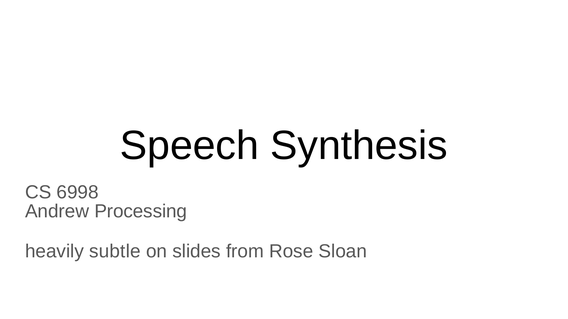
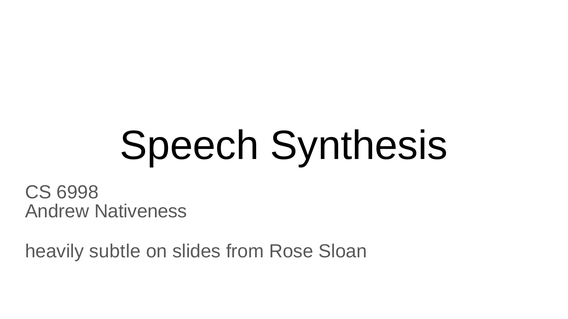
Processing: Processing -> Nativeness (141, 212)
